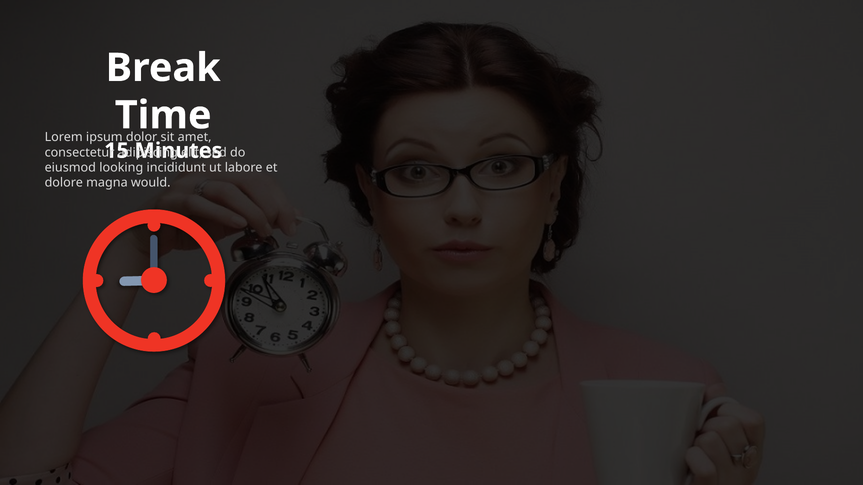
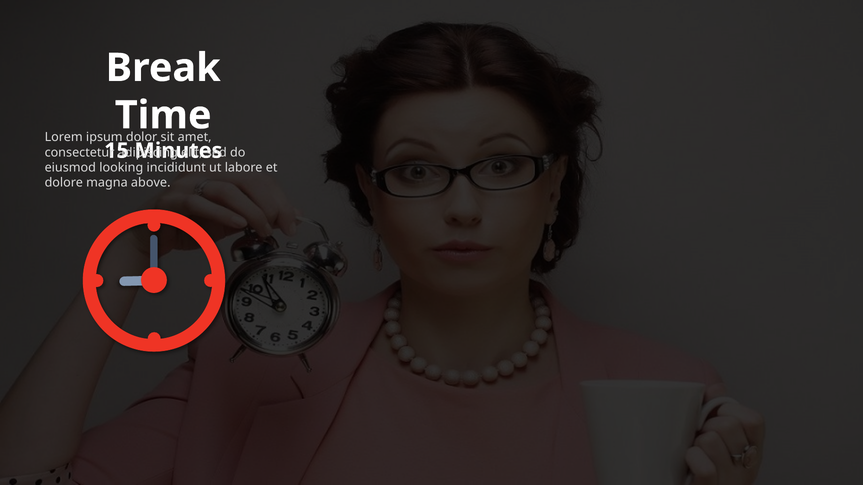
would: would -> above (151, 183)
